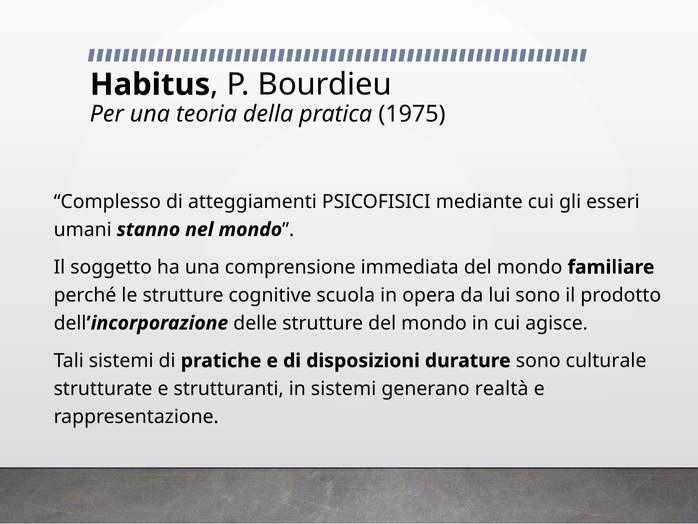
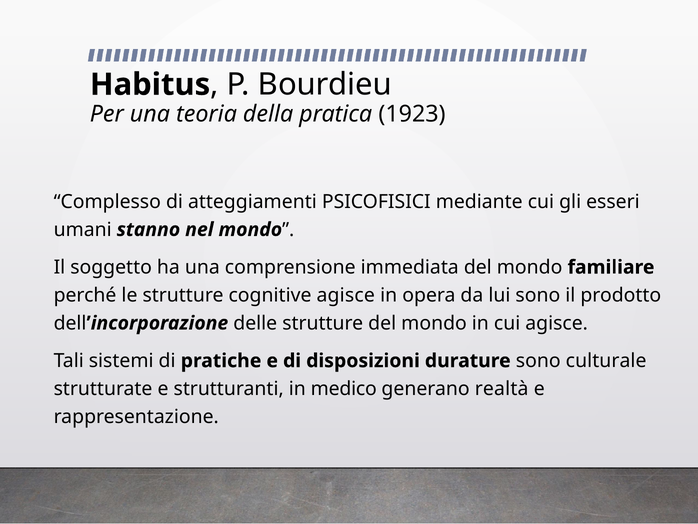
1975: 1975 -> 1923 (412, 114)
cognitive scuola: scuola -> agisce (346, 295)
in sistemi: sistemi -> medico (344, 388)
